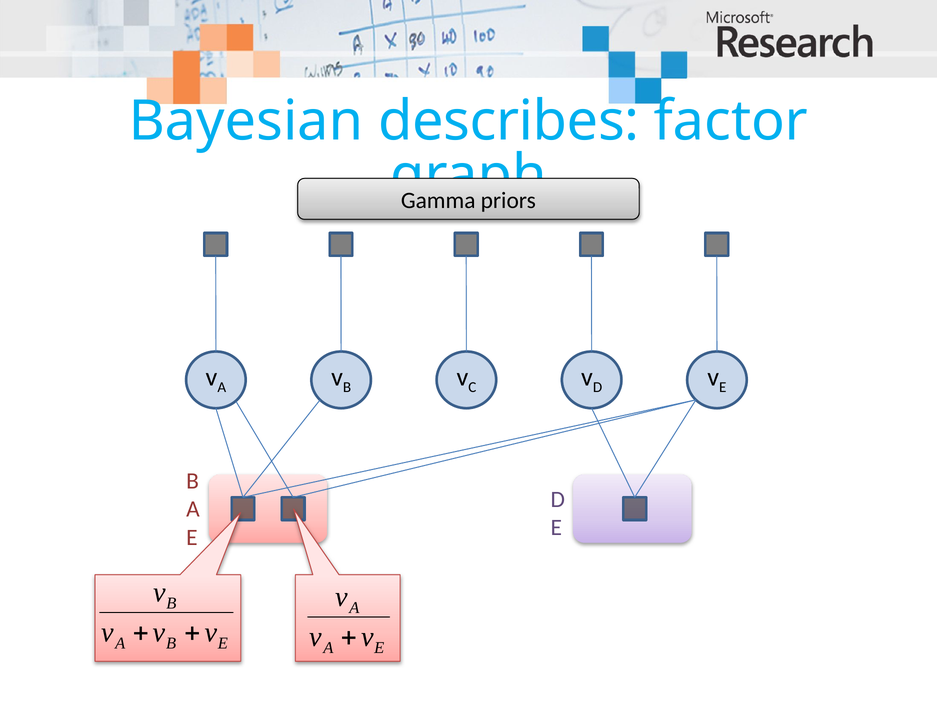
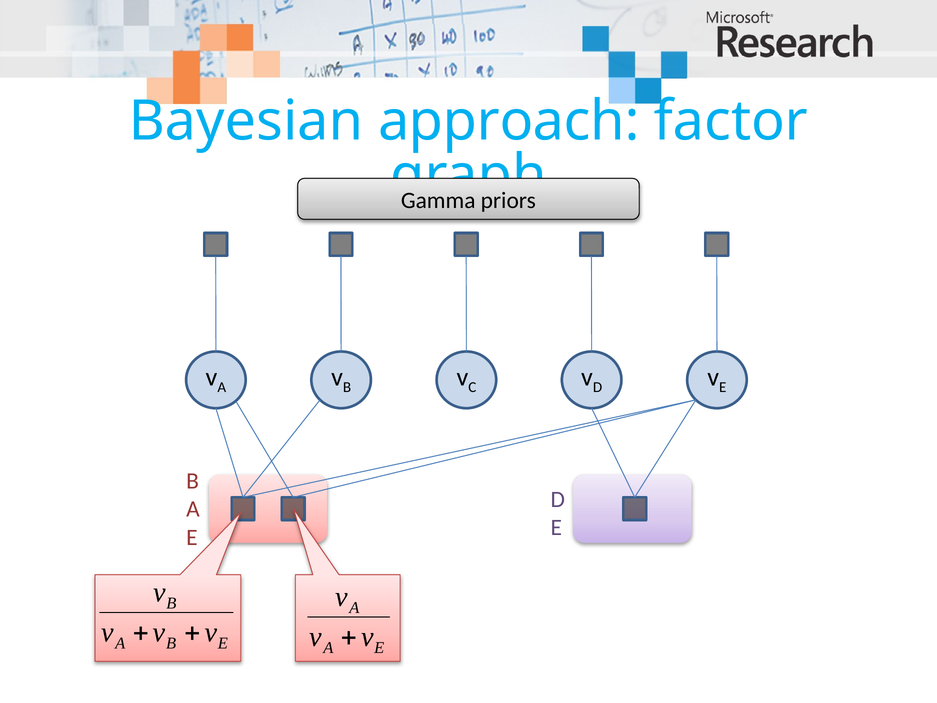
describes: describes -> approach (509, 121)
